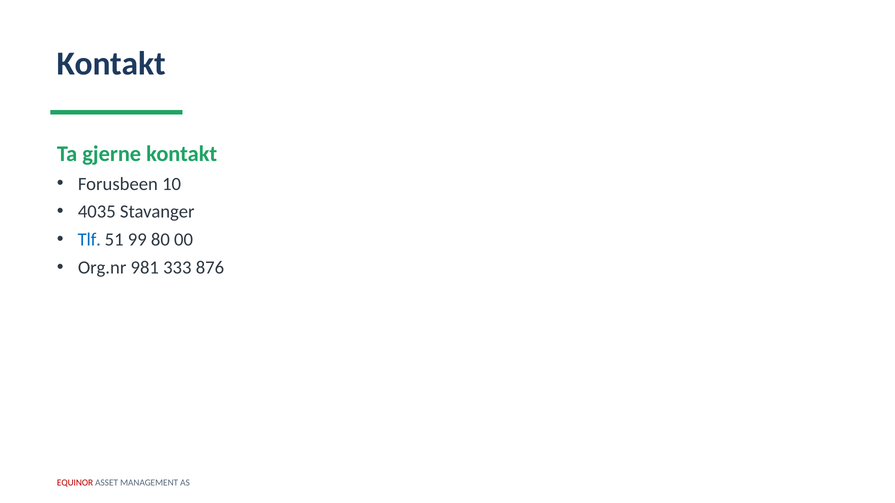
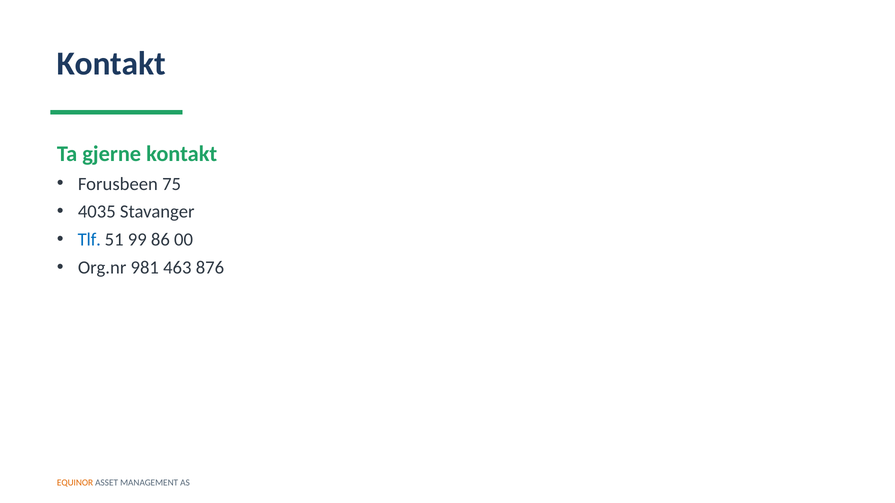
10: 10 -> 75 (172, 184)
80: 80 -> 86 (160, 240)
333: 333 -> 463 (177, 268)
EQUINOR colour: red -> orange (75, 483)
